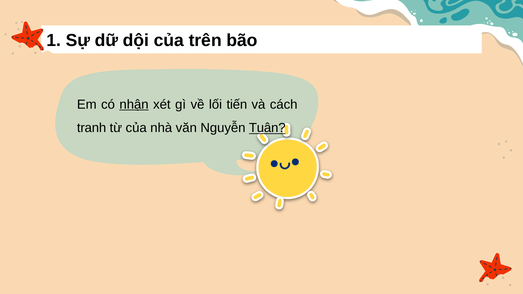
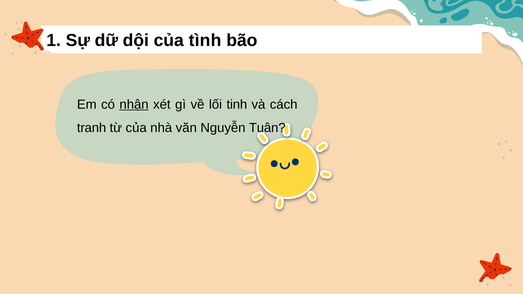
trên: trên -> tình (205, 41)
tiến: tiến -> tinh (237, 105)
Tuân underline: present -> none (267, 128)
